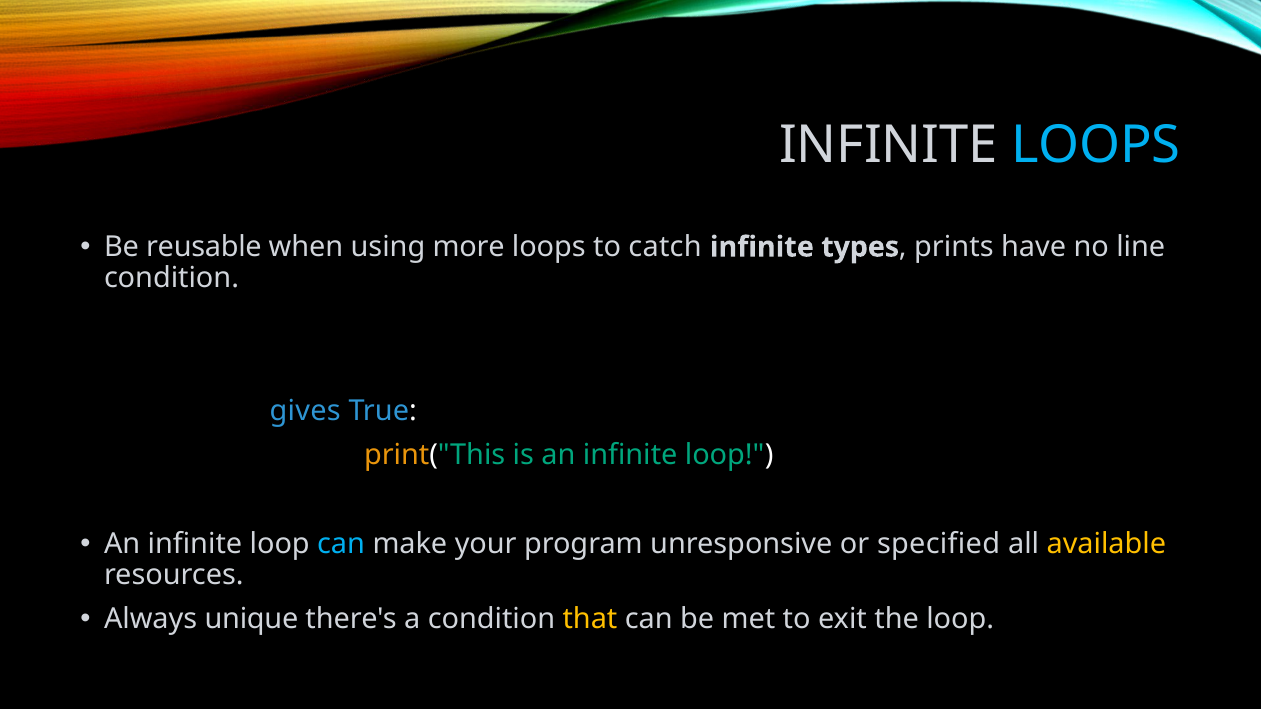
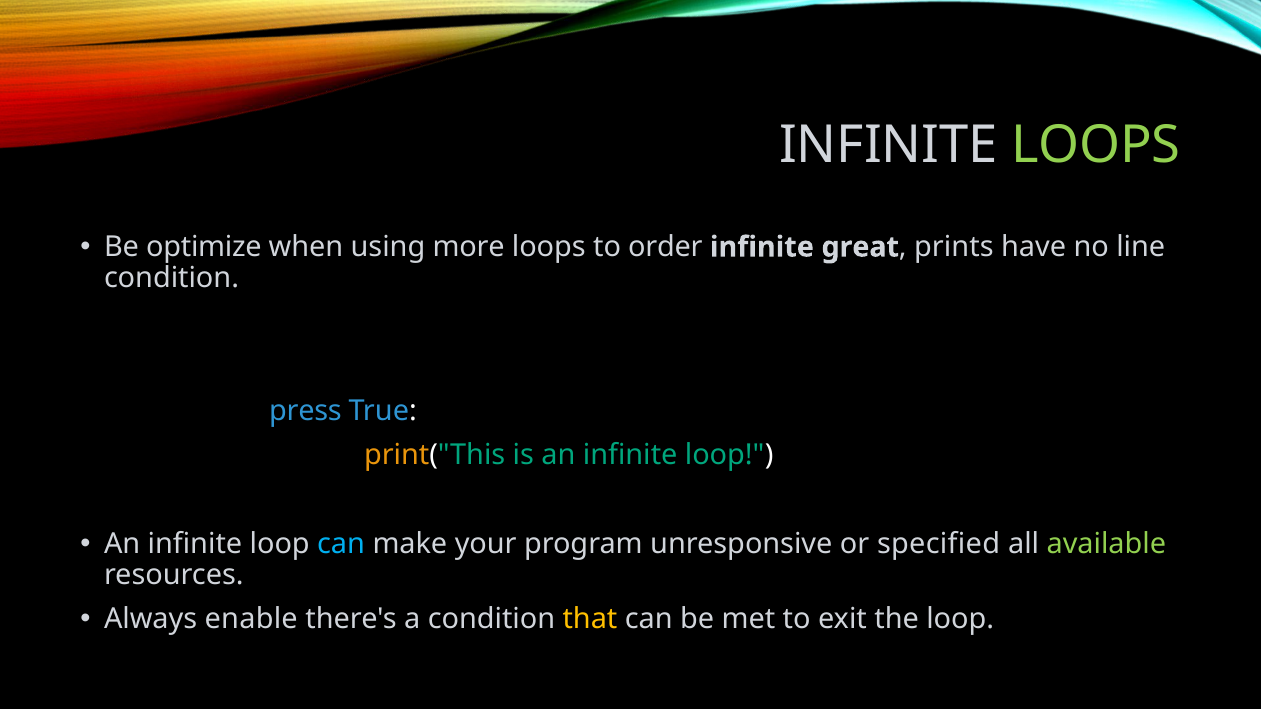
LOOPS colour: light blue -> light green (1096, 146)
reusable: reusable -> optimize (204, 247)
catch: catch -> order (665, 247)
types: types -> great (860, 247)
gives: gives -> press (305, 411)
available colour: yellow -> light green (1106, 544)
unique: unique -> enable (251, 620)
